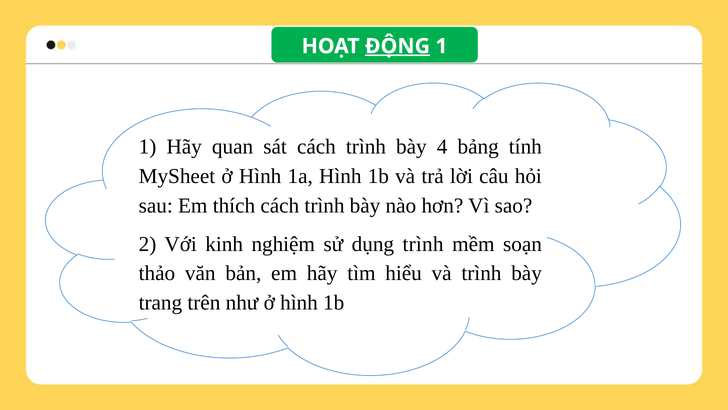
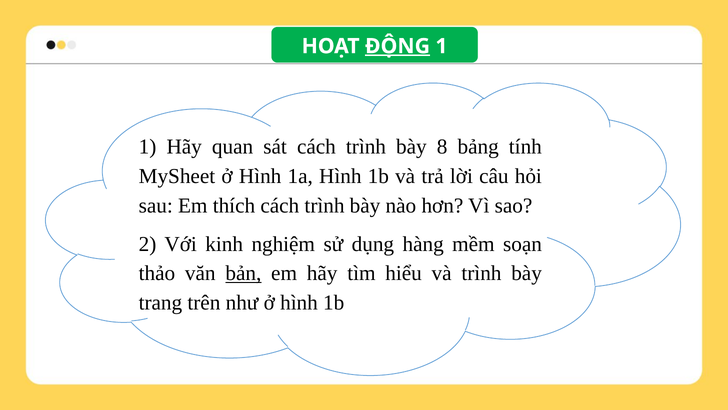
4: 4 -> 8 (442, 147)
dụng trình: trình -> hàng (423, 244)
bản underline: none -> present (243, 273)
